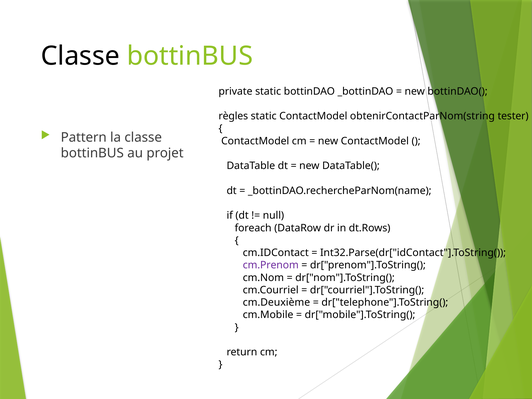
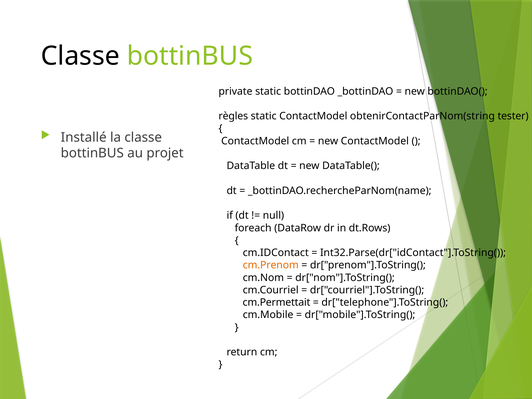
Pattern: Pattern -> Installé (84, 137)
cm.Prenom colour: purple -> orange (271, 265)
cm.Deuxième: cm.Deuxième -> cm.Permettait (277, 302)
